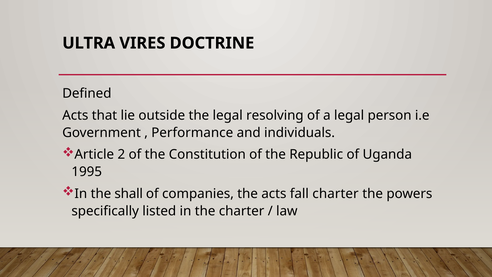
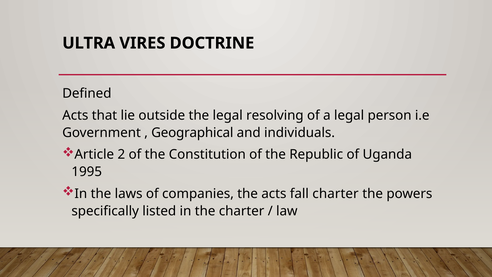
Performance: Performance -> Geographical (192, 133)
shall: shall -> laws (129, 193)
